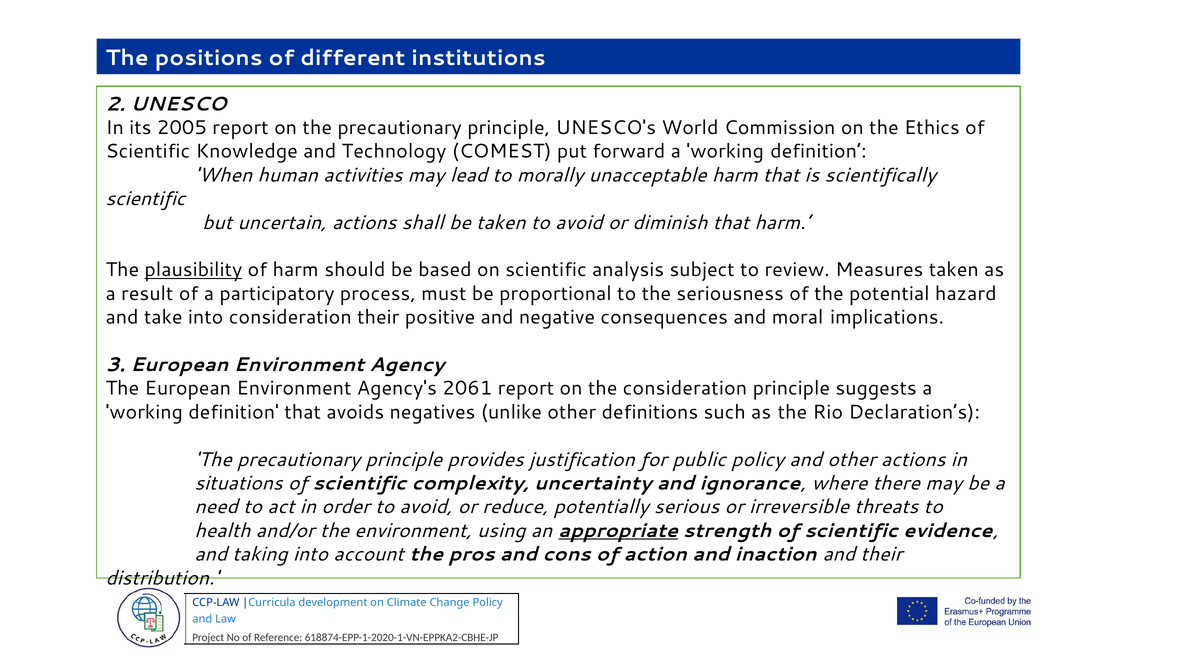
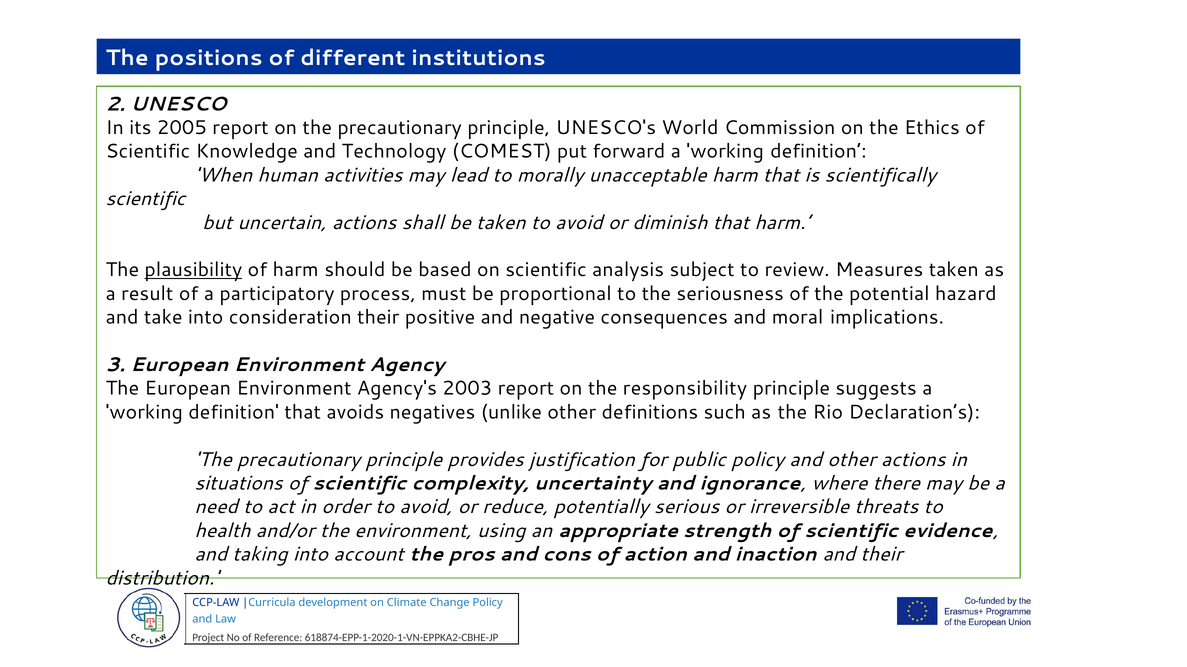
2061: 2061 -> 2003 (467, 389)
the consideration: consideration -> responsibility (685, 389)
appropriate underline: present -> none (618, 531)
